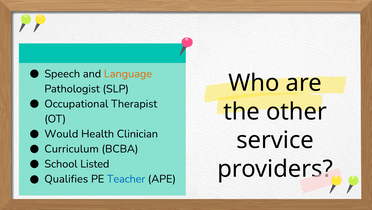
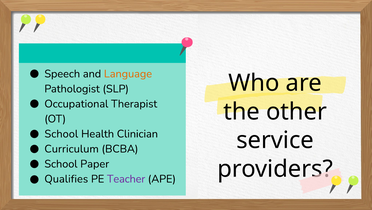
Would: Would -> School (61, 133)
Listed: Listed -> Paper (95, 163)
Teacher colour: blue -> purple (126, 178)
